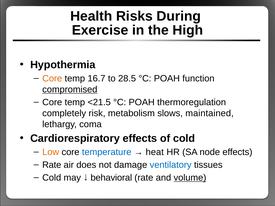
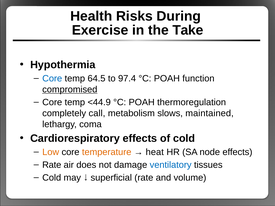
High: High -> Take (188, 30)
Core colour: orange -> blue (52, 79)
16.7: 16.7 -> 64.5 (97, 79)
28.5: 28.5 -> 97.4 (127, 79)
<21.5: <21.5 -> <44.9 (99, 102)
risk: risk -> call (97, 113)
temperature colour: blue -> orange (107, 152)
behavioral: behavioral -> superficial (111, 178)
volume underline: present -> none (190, 178)
